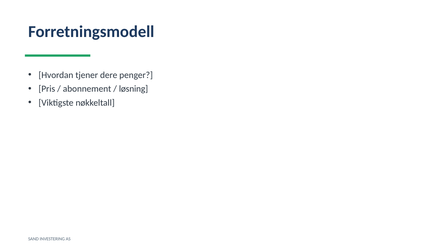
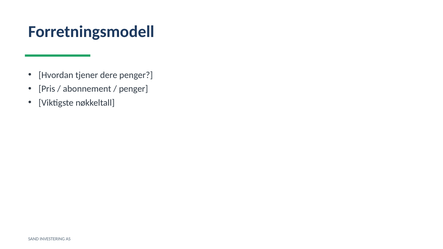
løsning: løsning -> penger (133, 89)
